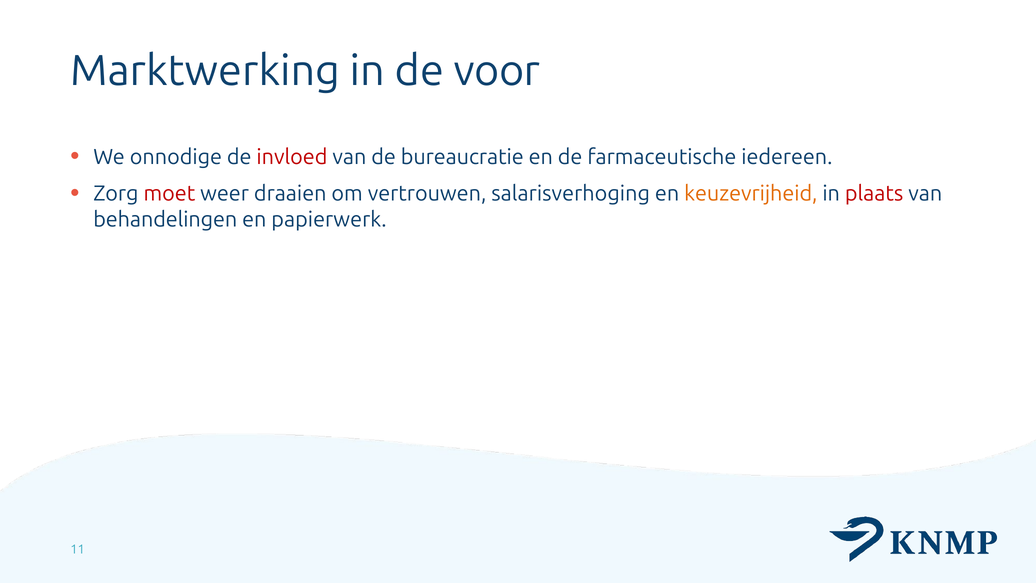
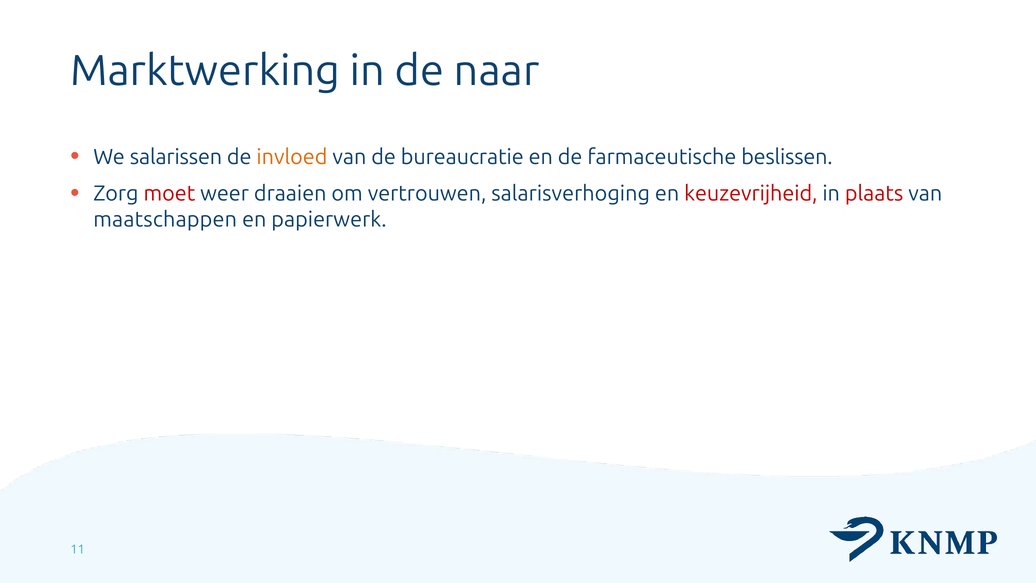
voor: voor -> naar (497, 71)
onnodige: onnodige -> salarissen (176, 157)
invloed colour: red -> orange (292, 157)
iedereen: iedereen -> beslissen (787, 157)
keuzevrijheid colour: orange -> red (751, 194)
behandelingen: behandelingen -> maatschappen (165, 220)
